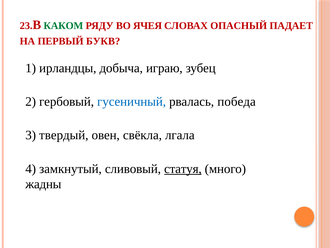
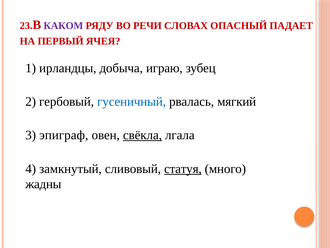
КАКОМ colour: green -> purple (63, 26)
ЯЧЕЯ: ЯЧЕЯ -> РЕЧИ (147, 26)
БУКВ: БУКВ -> ЯЧЕЯ (103, 41)
победа: победа -> мягкий (237, 101)
твердый: твердый -> эпиграф (64, 135)
свёкла underline: none -> present (142, 135)
